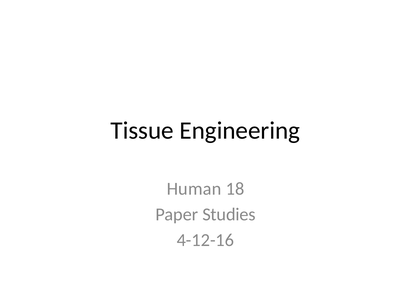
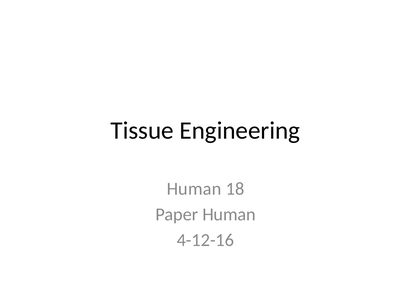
Paper Studies: Studies -> Human (229, 215)
